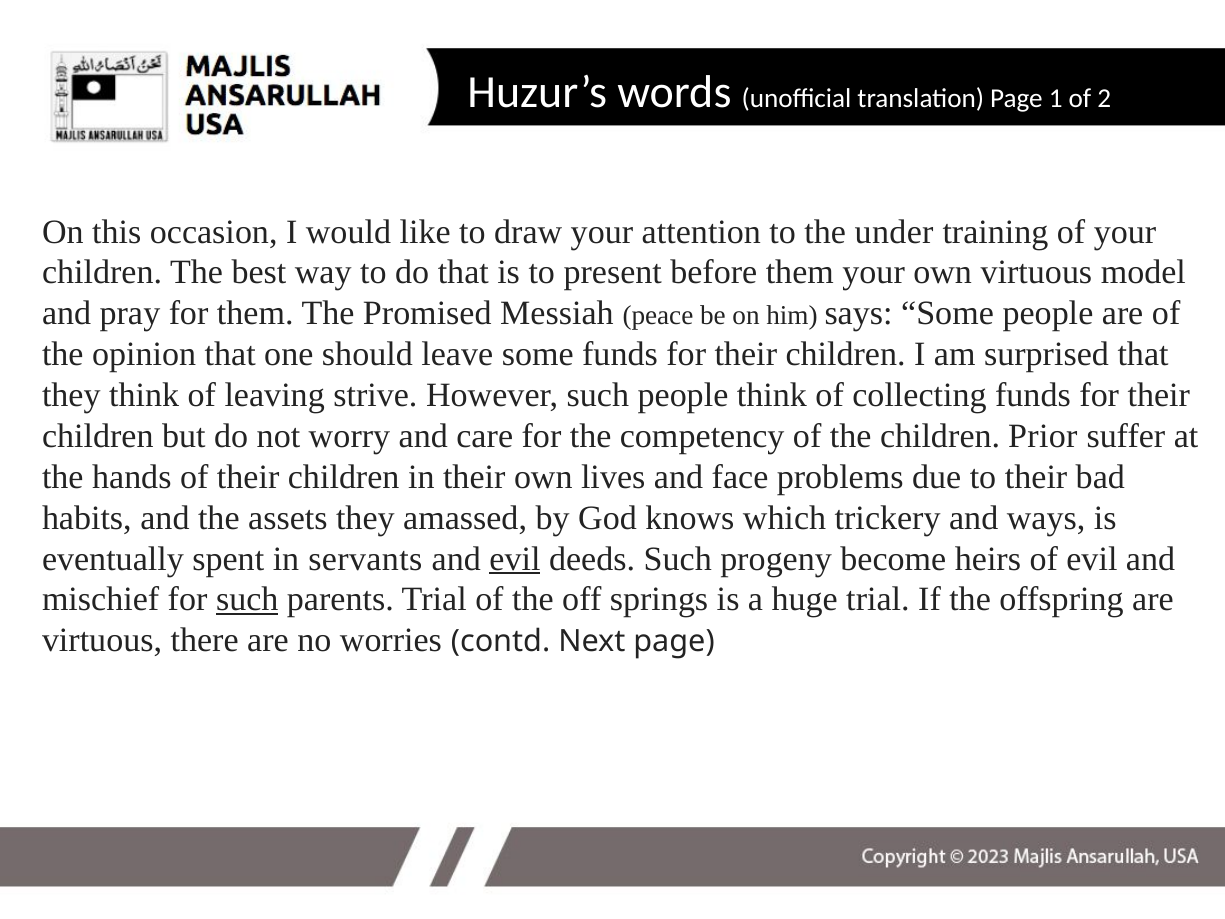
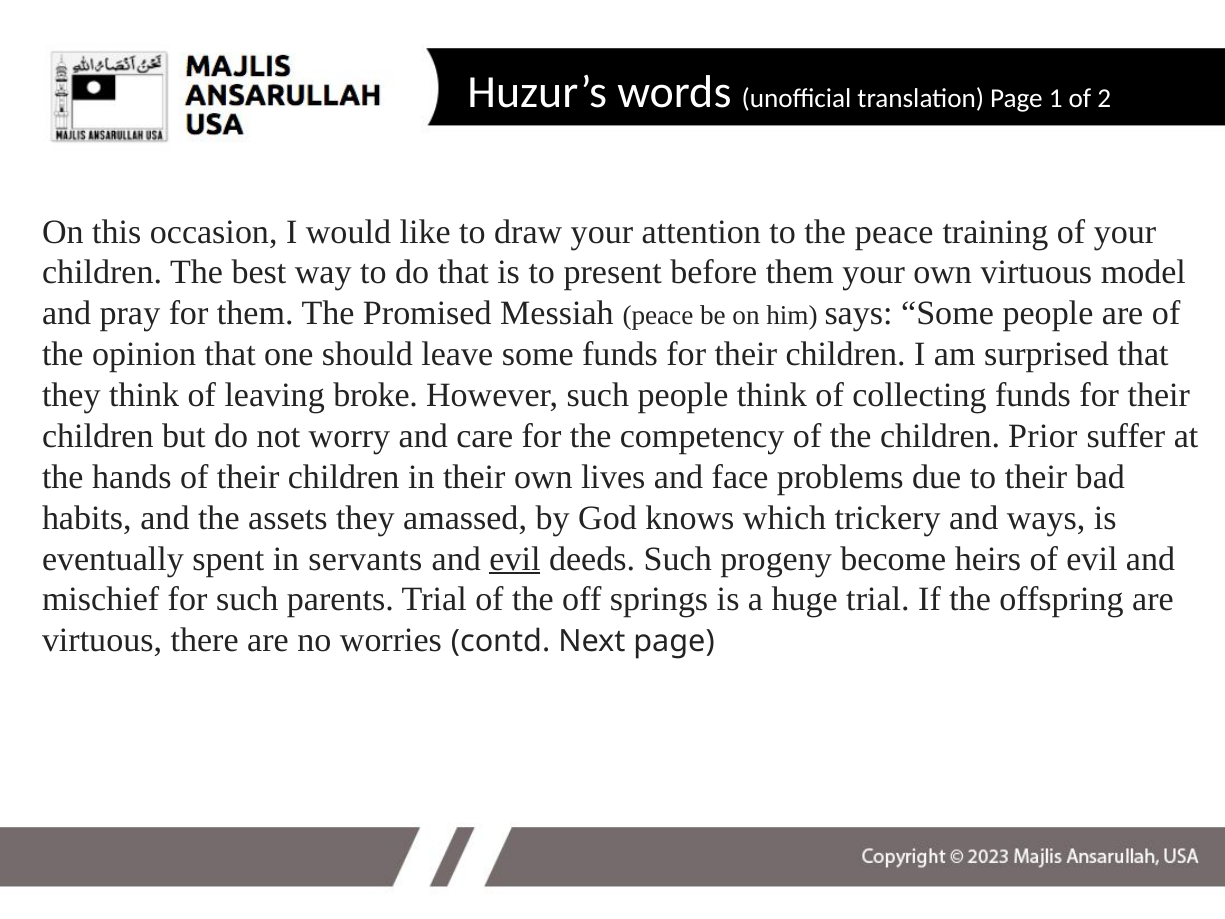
the under: under -> peace (894, 232)
strive: strive -> broke (376, 395)
such underline: present -> none (247, 599)
